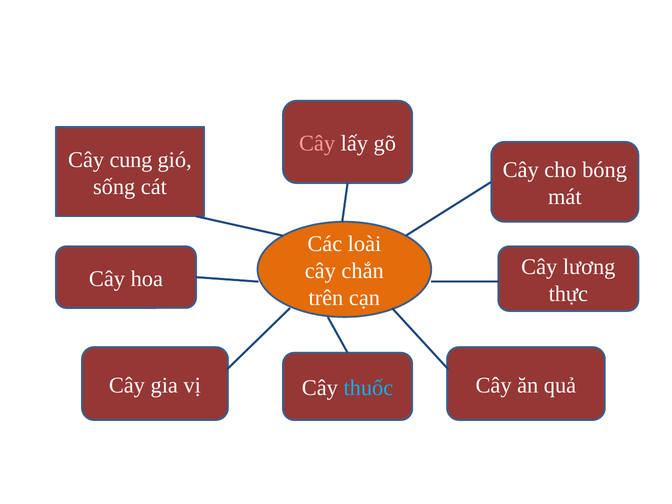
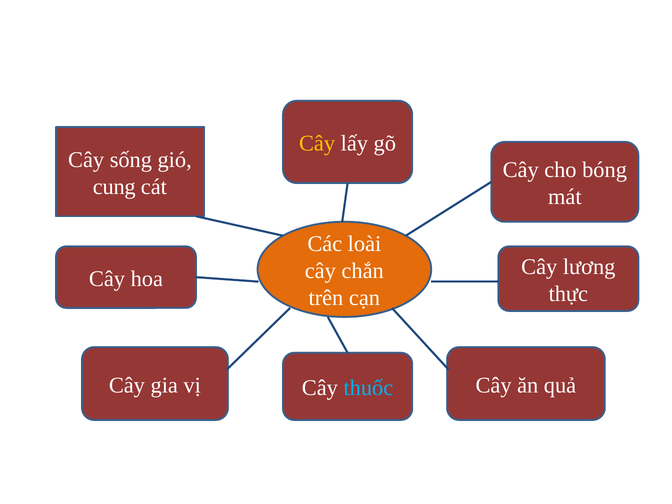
Cây colour: pink -> yellow (317, 143)
cung: cung -> sống (131, 160)
sống: sống -> cung (114, 187)
